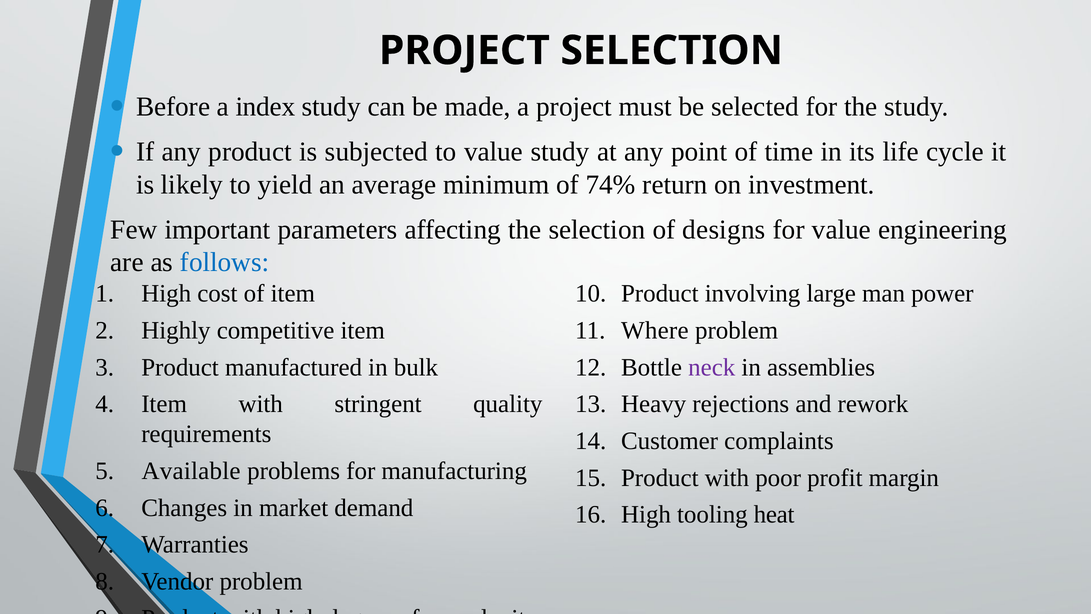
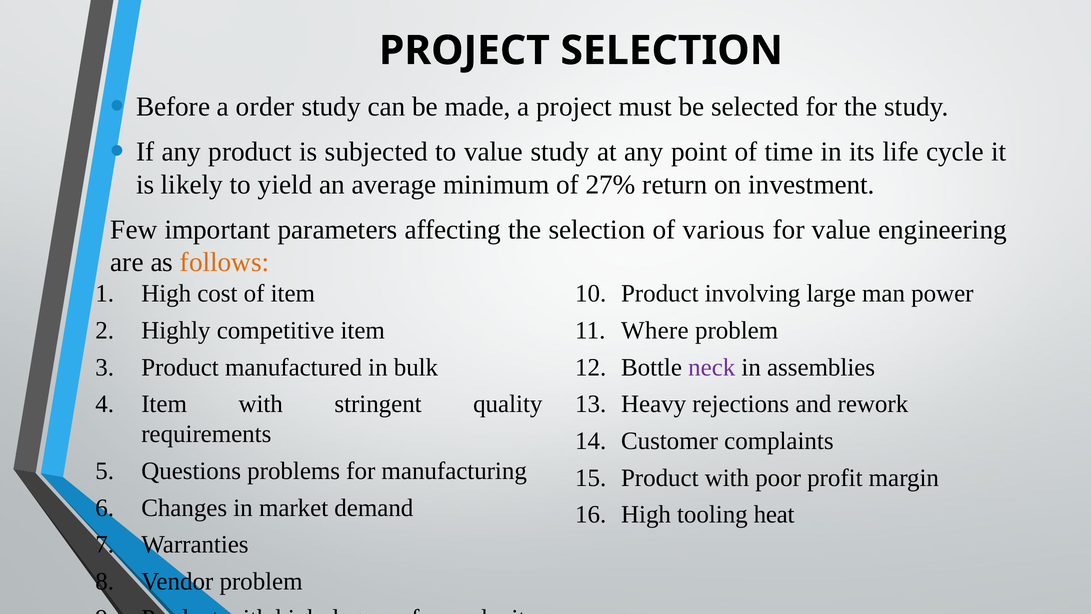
index: index -> order (265, 107)
74%: 74% -> 27% (611, 184)
designs: designs -> various (724, 229)
follows colour: blue -> orange (225, 262)
Available: Available -> Questions (191, 471)
